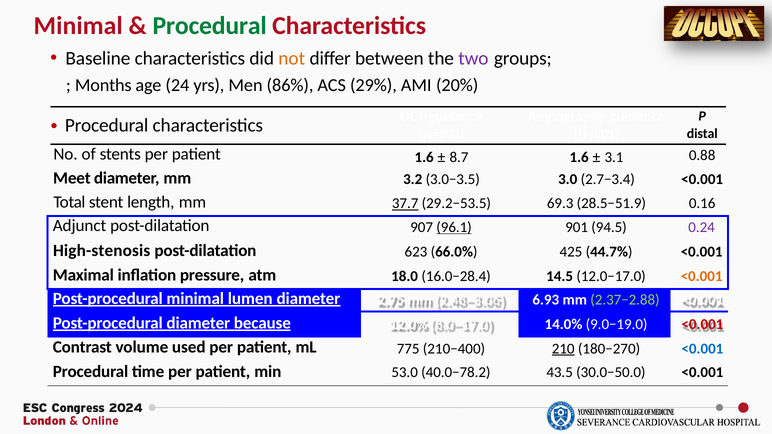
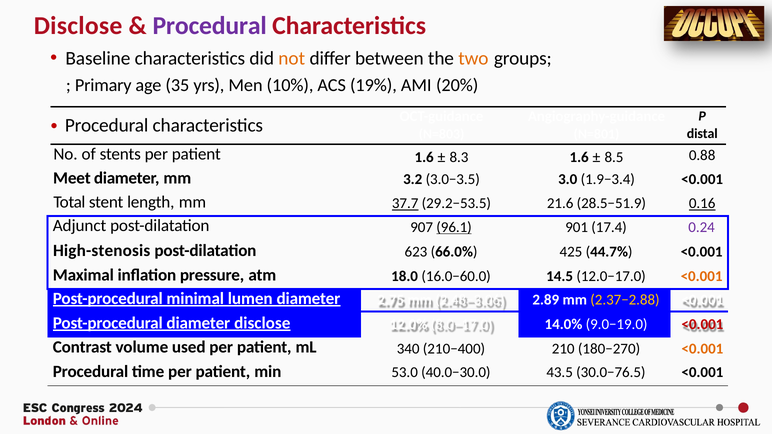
Minimal: Minimal -> Disclose (78, 26)
Procedural colour: green -> purple (210, 26)
two colour: purple -> orange (473, 58)
Months: Months -> Primary (103, 85)
24: 24 -> 35 (177, 85)
86%: 86% -> 10% (290, 85)
29%: 29% -> 19% (373, 85)
8.7: 8.7 -> 8.3 (459, 157)
3.1: 3.1 -> 8.5 (614, 157)
2.7−3.4: 2.7−3.4 -> 1.9−3.4 (608, 180)
69.3: 69.3 -> 21.6 (560, 204)
0.16 underline: none -> present (702, 204)
94.5: 94.5 -> 17.4 (609, 227)
16.0−28.4: 16.0−28.4 -> 16.0−60.0 (456, 277)
6.93: 6.93 -> 2.89 (546, 300)
2.37−2.88 colour: light green -> yellow (625, 300)
diameter because: because -> disclose (262, 323)
775: 775 -> 340 (408, 349)
210 underline: present -> none (563, 349)
<0.001 colour: blue -> orange (702, 349)
40.0−78.2: 40.0−78.2 -> 40.0−30.0 (456, 373)
30.0−50.0: 30.0−50.0 -> 30.0−76.5 (611, 373)
